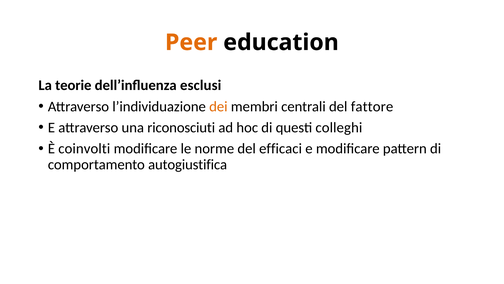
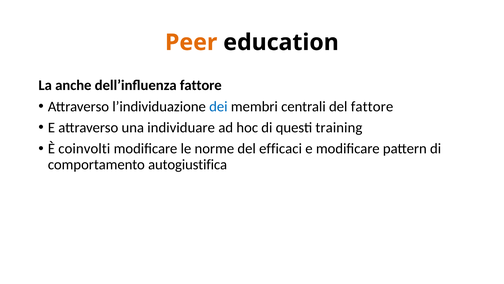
teorie: teorie -> anche (73, 85)
dell’influenza esclusi: esclusi -> fattore (201, 85)
dei colour: orange -> blue (218, 106)
riconosciuti: riconosciuti -> individuare (181, 127)
colleghi: colleghi -> training (339, 127)
